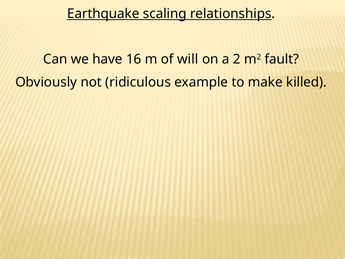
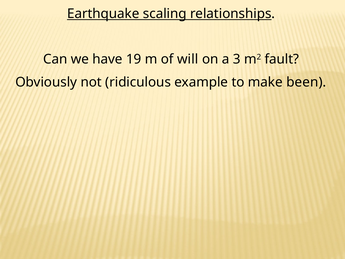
16: 16 -> 19 (134, 59)
2: 2 -> 3 (237, 59)
killed: killed -> been (306, 82)
